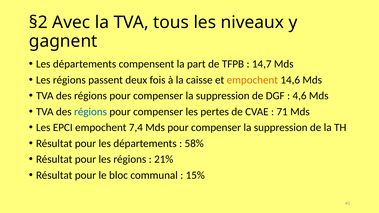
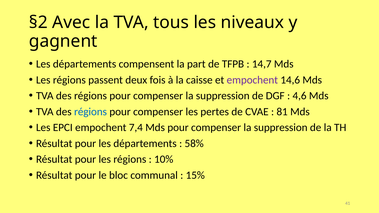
empochent colour: orange -> purple (252, 80)
71: 71 -> 81 (282, 112)
21%: 21% -> 10% (164, 159)
